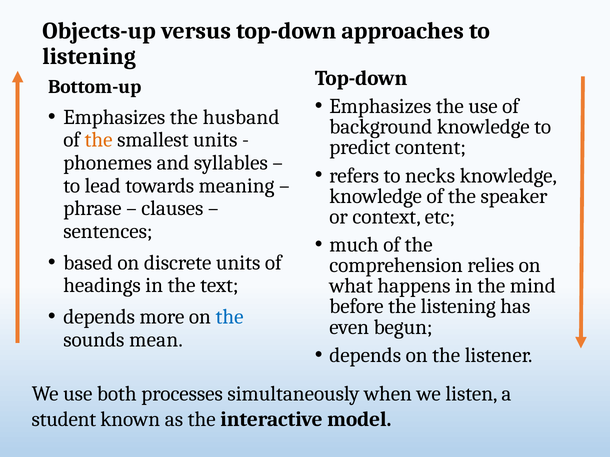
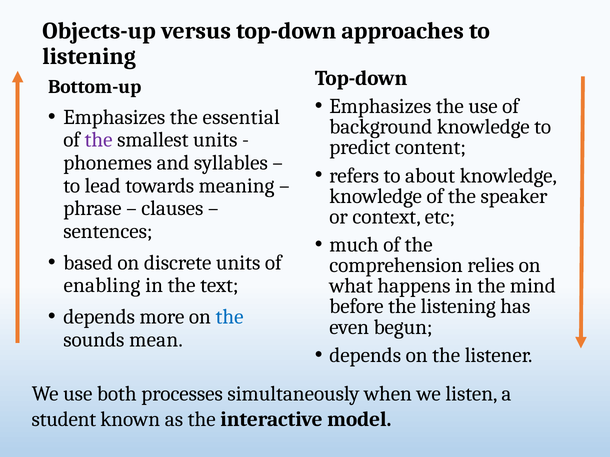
husband: husband -> essential (241, 117)
the colour: orange -> purple (99, 140)
necks: necks -> about (430, 176)
headings: headings -> enabling (102, 286)
